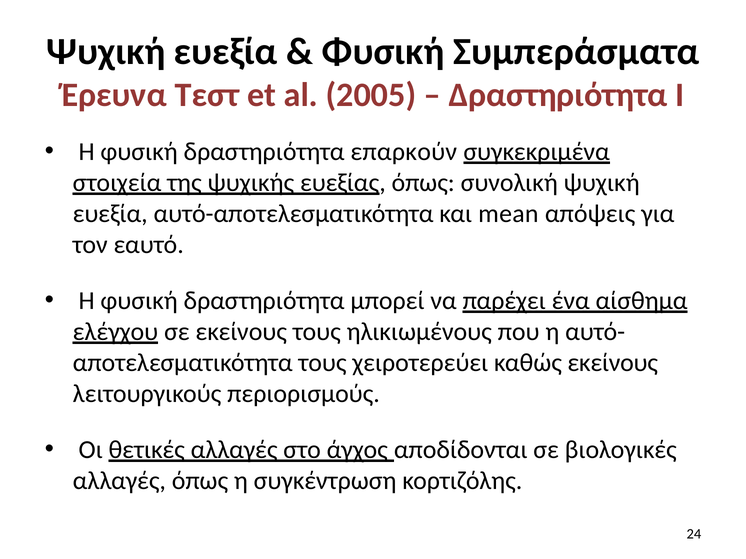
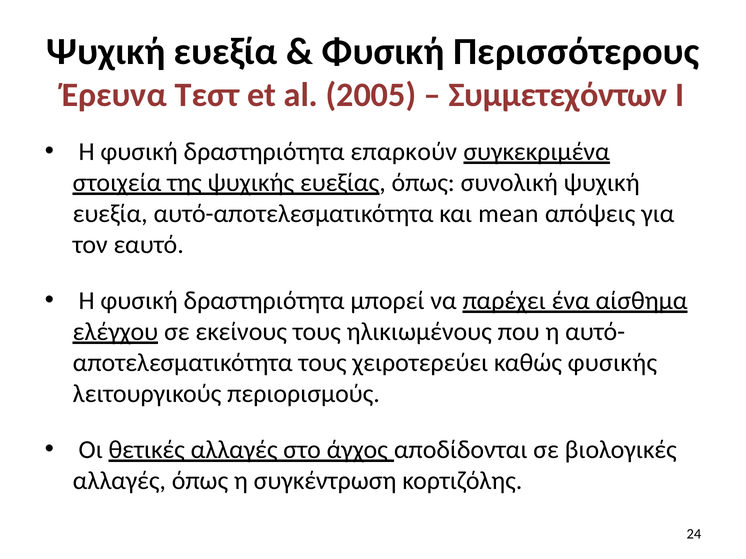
Συμπεράσματα: Συμπεράσματα -> Περισσότερους (576, 52)
Δραστηριότητα: Δραστηριότητα -> Συμμετεχόντων (558, 95)
καθώς εκείνους: εκείνους -> φυσικής (612, 363)
